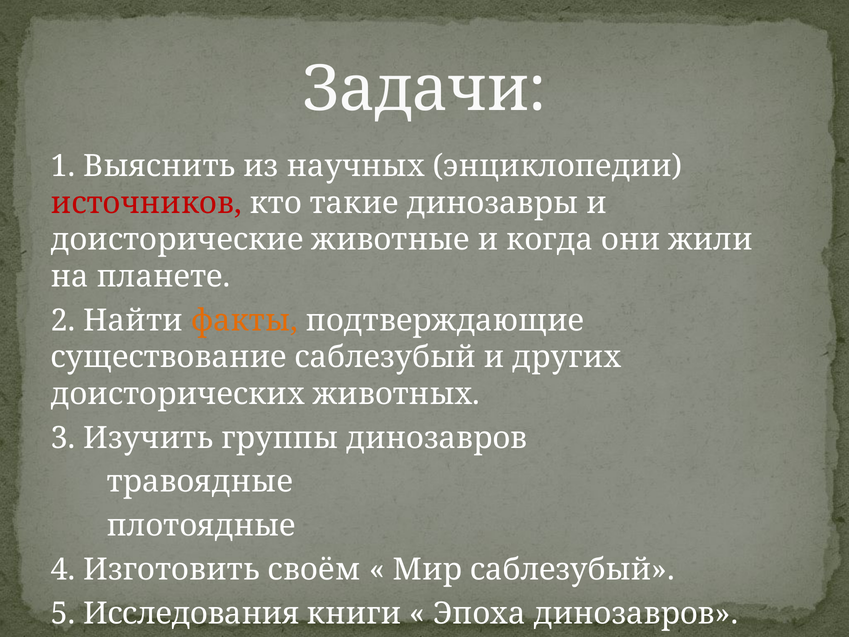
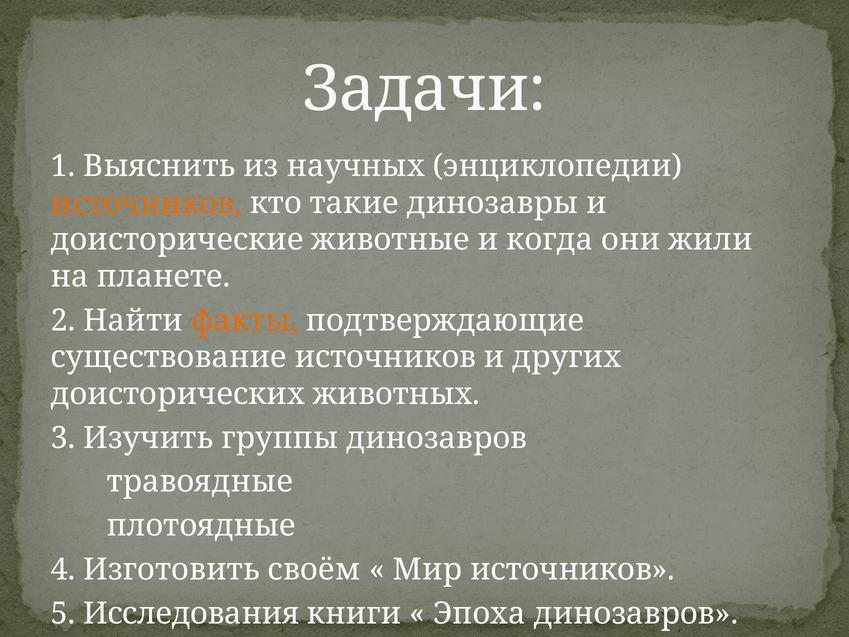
источников colour: red -> orange (146, 203)
существование саблезубый: саблезубый -> источников (385, 357)
Мир саблезубый: саблезубый -> источников (573, 569)
